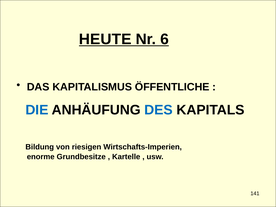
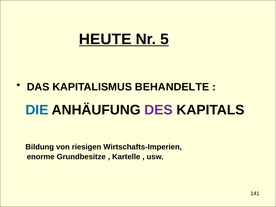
6: 6 -> 5 (165, 39)
ÖFFENTLICHE: ÖFFENTLICHE -> BEHANDELTE (172, 87)
DES colour: blue -> purple (159, 110)
